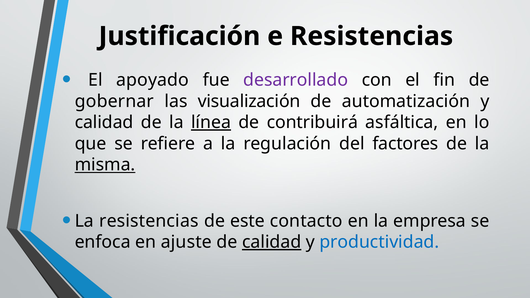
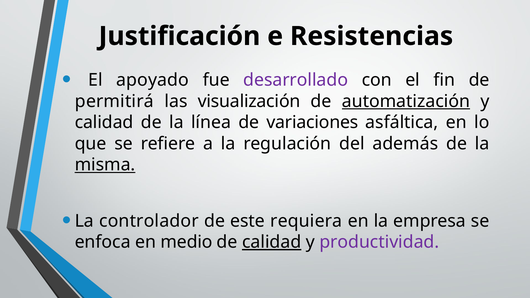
gobernar: gobernar -> permitirá (114, 101)
automatización underline: none -> present (406, 101)
línea underline: present -> none (211, 122)
contribuirá: contribuirá -> variaciones (312, 122)
factores: factores -> además (405, 144)
La resistencias: resistencias -> controlador (149, 221)
contacto: contacto -> requiera (306, 221)
ajuste: ajuste -> medio (186, 242)
productividad colour: blue -> purple (379, 242)
